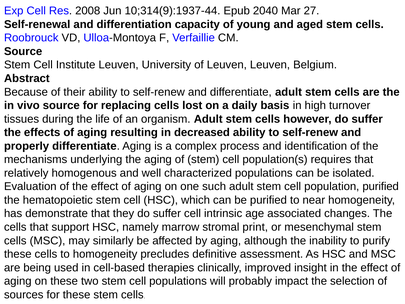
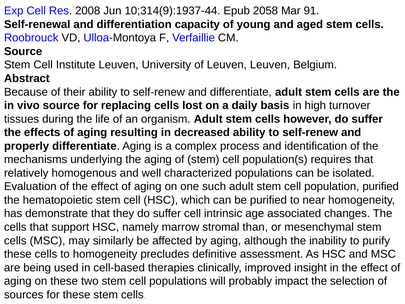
2040: 2040 -> 2058 (265, 11)
27: 27 -> 91 (311, 11)
print: print -> than (255, 227)
